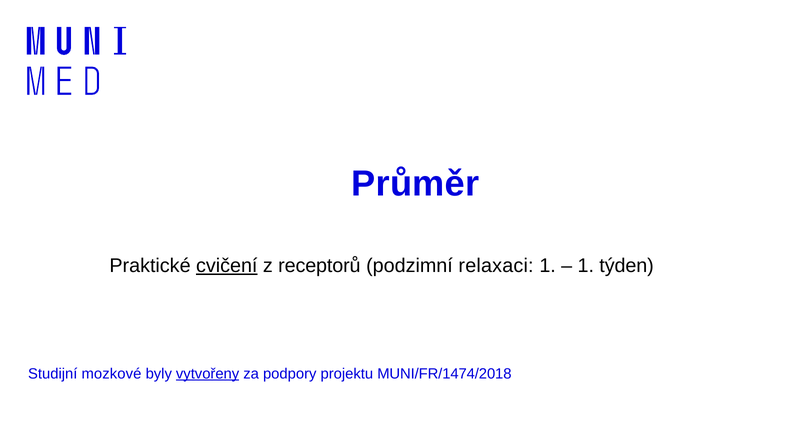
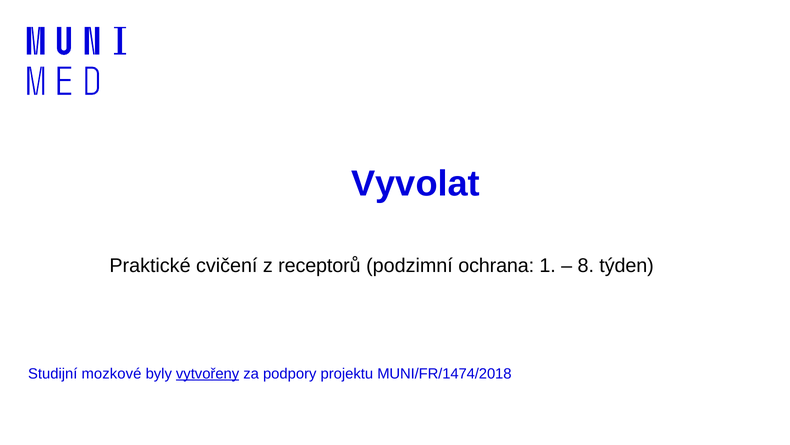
Průměr: Průměr -> Vyvolat (416, 184)
cvičení underline: present -> none (227, 265)
relaxaci: relaxaci -> ochrana (496, 265)
1: 1 -> 8 (586, 265)
